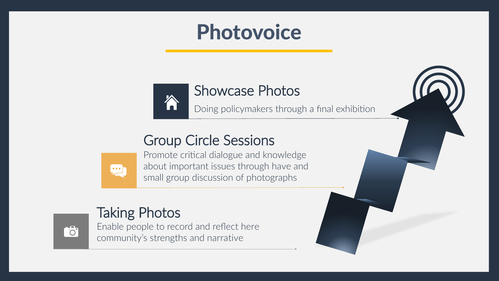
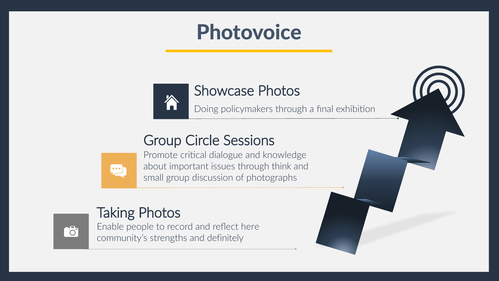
have: have -> think (282, 166)
narrative: narrative -> definitely (225, 238)
